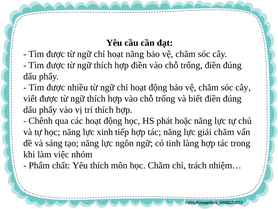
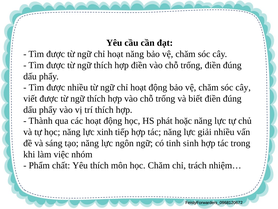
Chênh: Chênh -> Thành (41, 121)
giải chăm: chăm -> nhiều (224, 132)
làng: làng -> sinh (191, 143)
